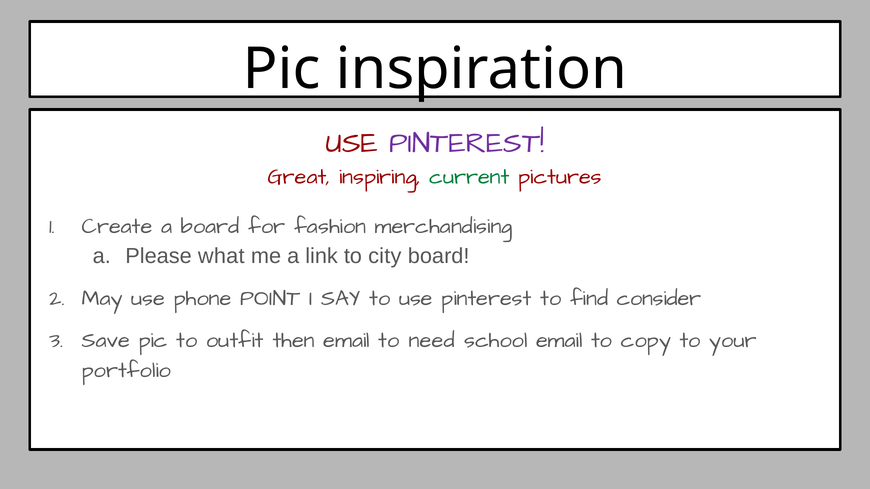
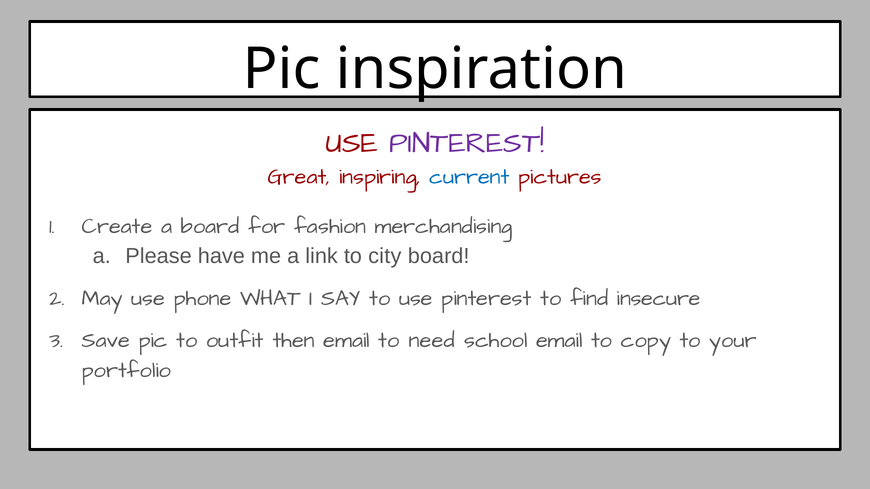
current colour: green -> blue (469, 177)
what: what -> have (221, 256)
POINT: POINT -> WHAT (270, 298)
consider: consider -> insecure (659, 298)
